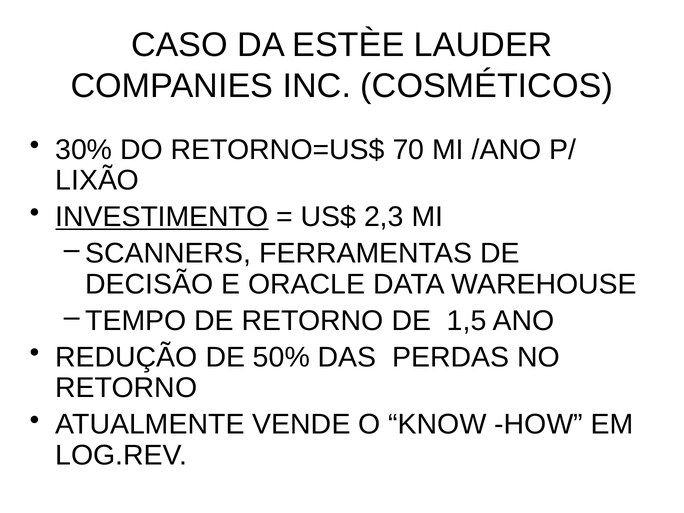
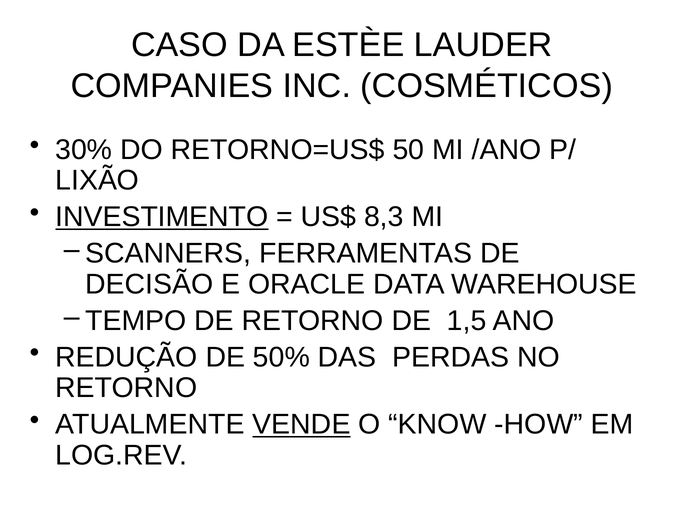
70: 70 -> 50 (408, 150)
2,3: 2,3 -> 8,3 (384, 217)
VENDE underline: none -> present (301, 425)
